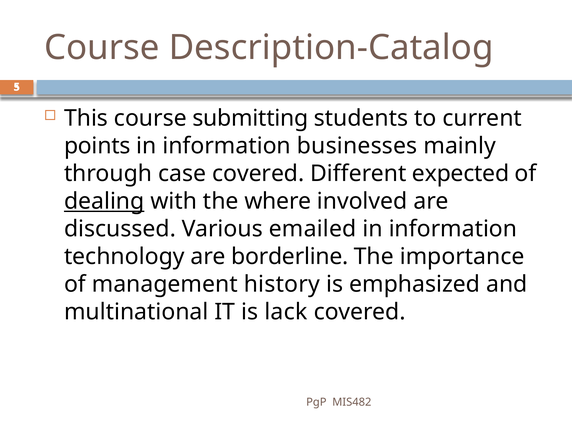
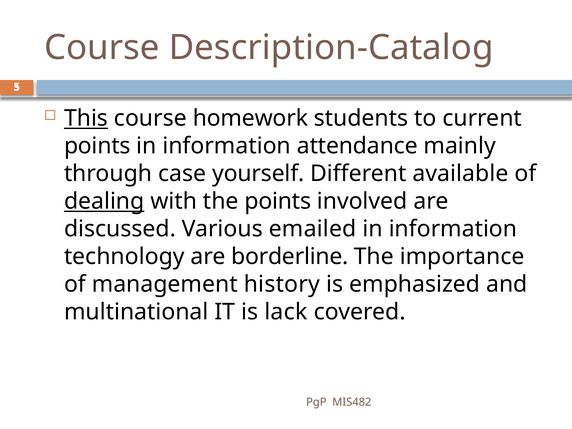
This underline: none -> present (86, 118)
submitting: submitting -> homework (250, 118)
businesses: businesses -> attendance (357, 146)
case covered: covered -> yourself (258, 174)
expected: expected -> available (460, 174)
the where: where -> points (278, 201)
